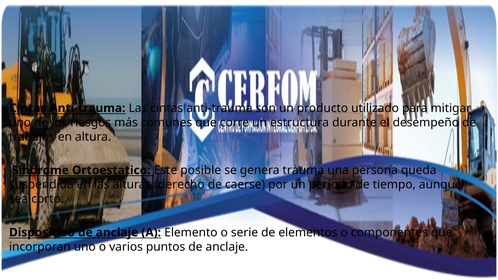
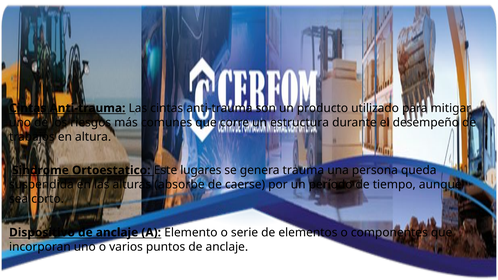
posible: posible -> lugares (201, 170)
derecho: derecho -> absorbe (179, 185)
